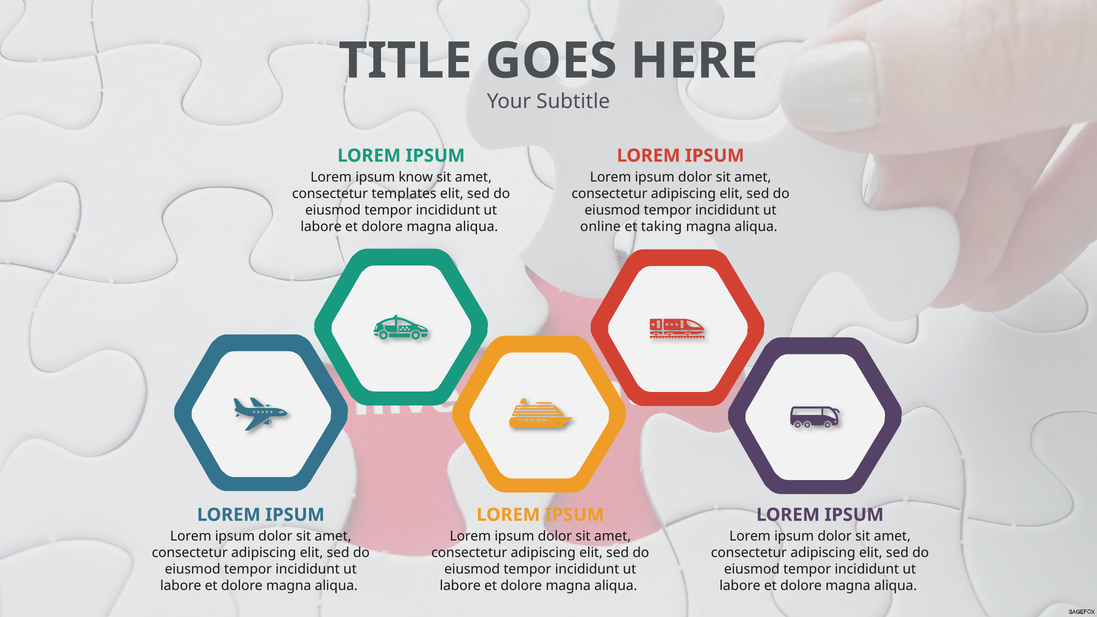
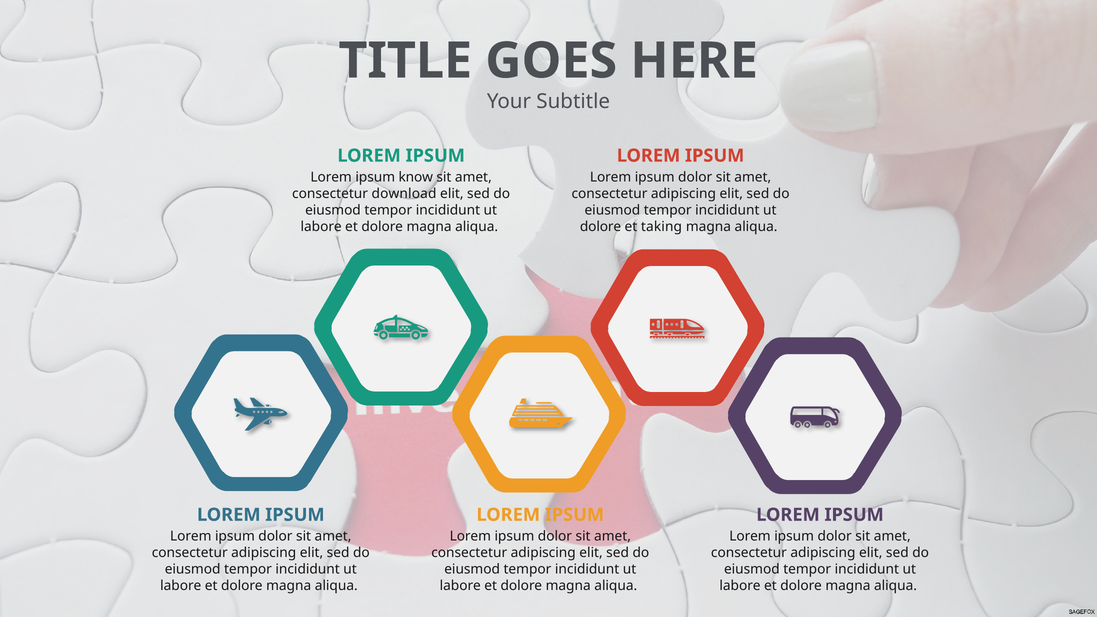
templates: templates -> download (404, 194)
online: online -> dolore (601, 227)
